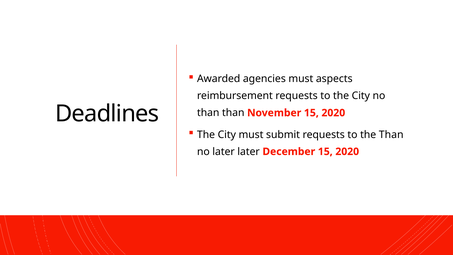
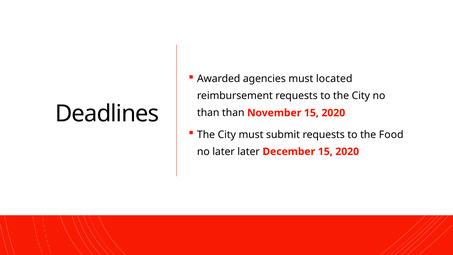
aspects: aspects -> located (334, 79)
the Than: Than -> Food (391, 135)
